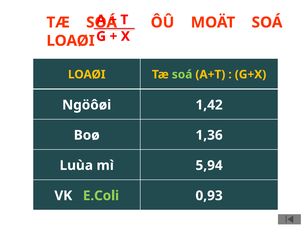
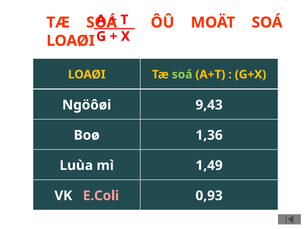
1,42: 1,42 -> 9,43 (209, 105)
5,94: 5,94 -> 1,49 (209, 166)
E.Coli colour: light green -> pink (101, 196)
